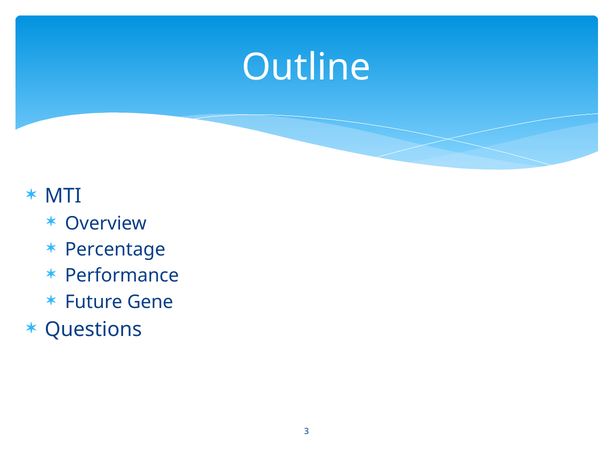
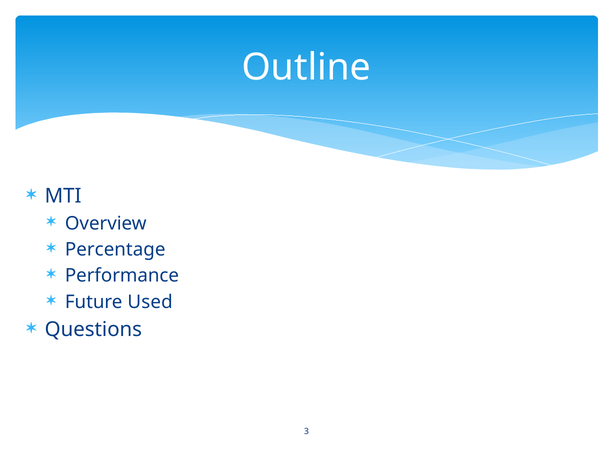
Gene: Gene -> Used (150, 302)
